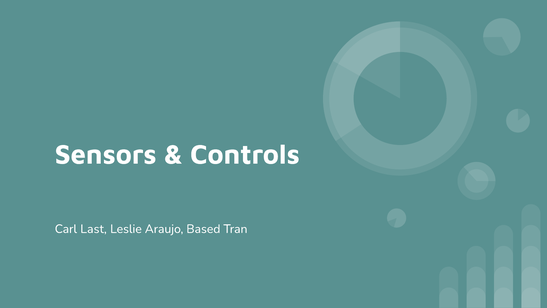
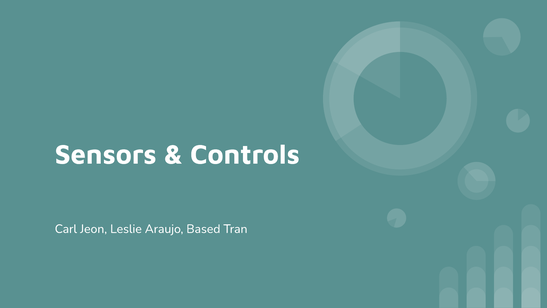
Last: Last -> Jeon (94, 229)
